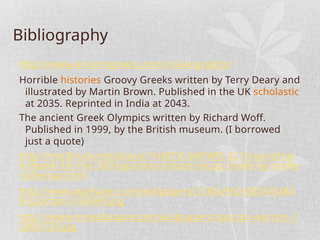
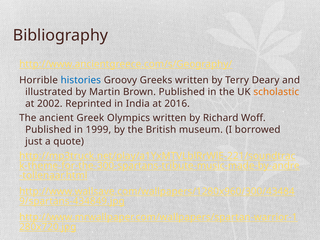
histories colour: orange -> blue (81, 80)
2035: 2035 -> 2002 (50, 104)
2043: 2043 -> 2016 (177, 104)
